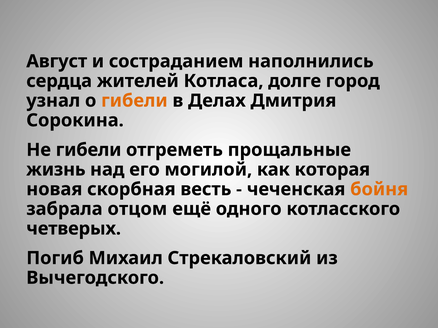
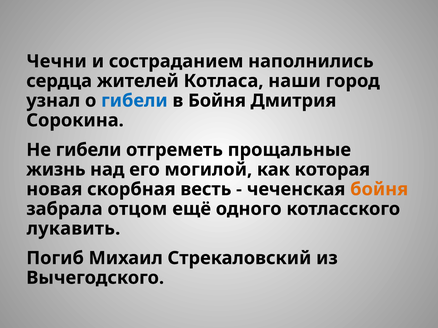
Август: Август -> Чечни (57, 61)
долге: долге -> наши (295, 81)
гибели colour: orange -> blue (134, 101)
в Делах: Делах -> Бойня (217, 101)
четверых: четверых -> лукавить (73, 229)
